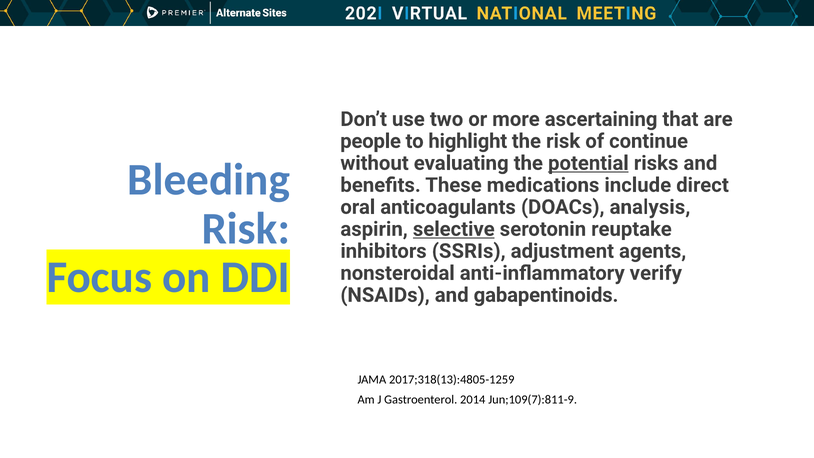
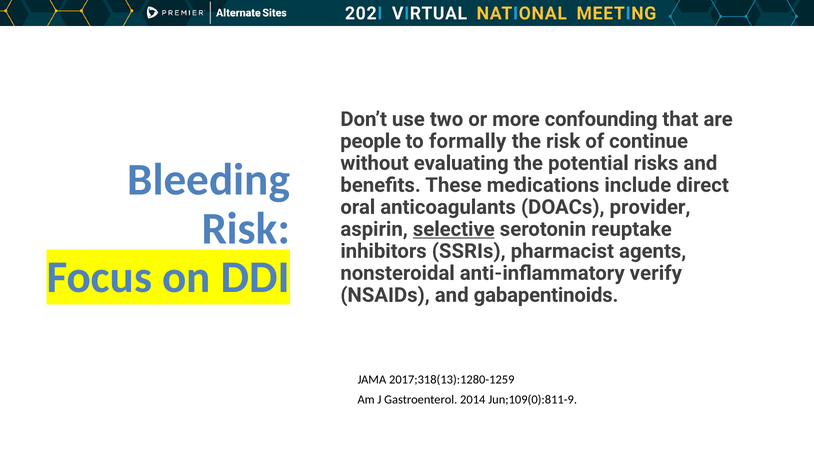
ascertaining: ascertaining -> confounding (601, 119)
highlight: highlight -> formally (468, 141)
potential underline: present -> none (588, 163)
analysis: analysis -> provider (650, 207)
adjustment: adjustment -> pharmacist (562, 251)
2017;318(13):4805-1259: 2017;318(13):4805-1259 -> 2017;318(13):1280-1259 (452, 380)
Jun;109(7):811-9: Jun;109(7):811-9 -> Jun;109(0):811-9 (533, 400)
